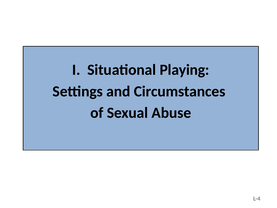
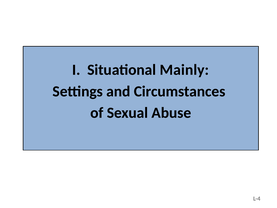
Playing: Playing -> Mainly (184, 70)
